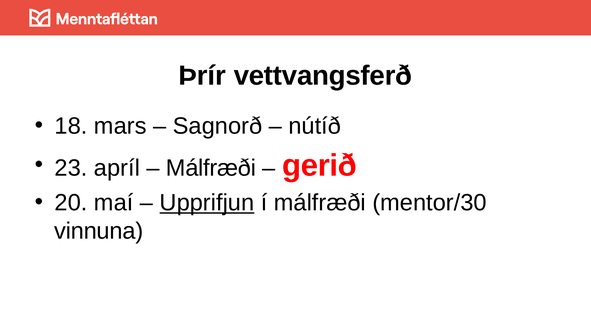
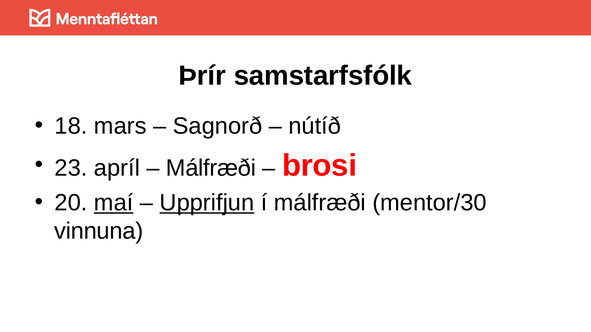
vettvangsferð: vettvangsferð -> samstarfsfólk (323, 76)
gerið: gerið -> brosi (320, 166)
maí underline: none -> present (114, 203)
